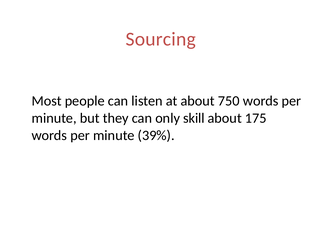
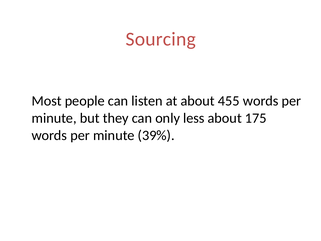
750: 750 -> 455 (229, 101)
skill: skill -> less (194, 118)
